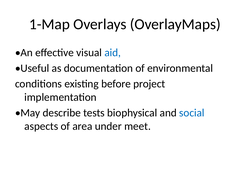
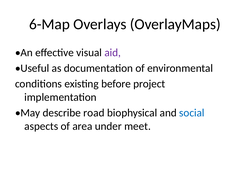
1-Map: 1-Map -> 6-Map (49, 24)
aid colour: blue -> purple (113, 52)
tests: tests -> road (94, 112)
